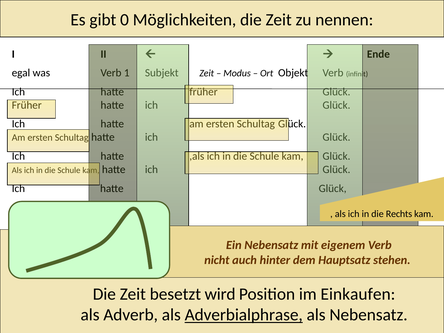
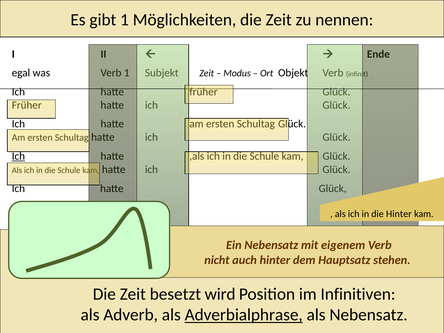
gibt 0: 0 -> 1 (125, 20)
Ich underline: none -> present (18, 156)
die Rechts: Rechts -> Hinter (399, 214)
Einkaufen: Einkaufen -> Infinitiven (358, 294)
